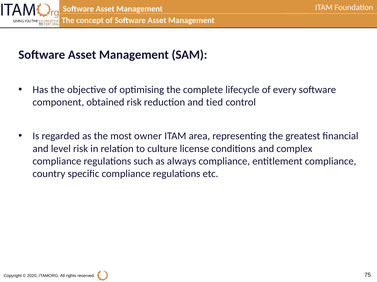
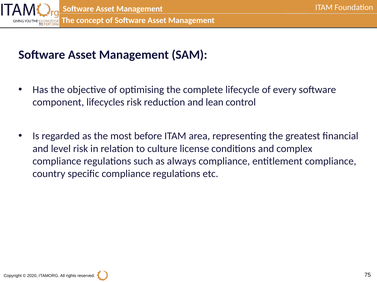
obtained: obtained -> lifecycles (105, 102)
tied: tied -> lean (215, 102)
owner: owner -> before (148, 136)
